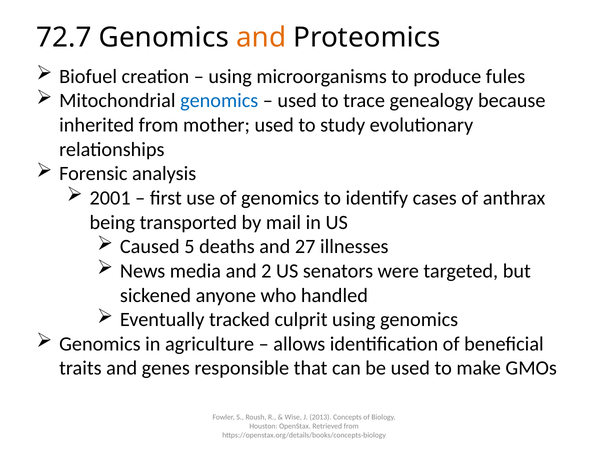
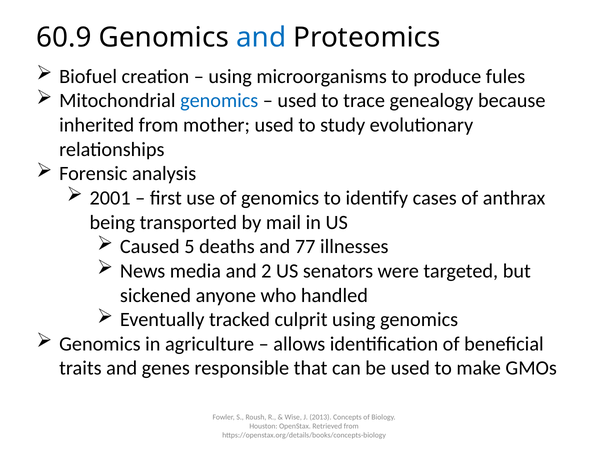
72.7: 72.7 -> 60.9 (64, 38)
and colour: orange -> blue (261, 38)
27: 27 -> 77 (305, 247)
